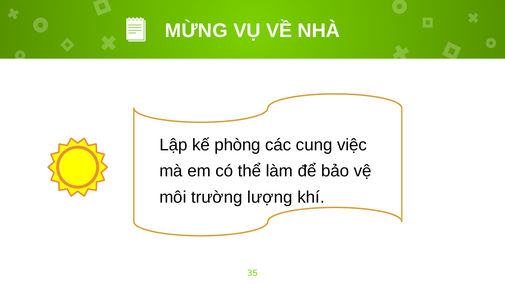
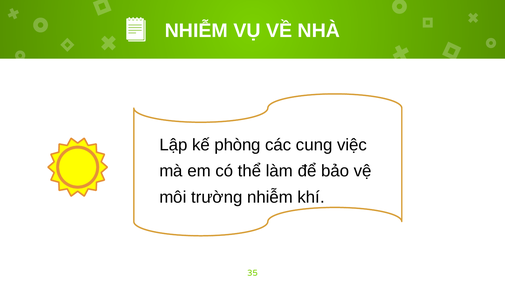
MỪNG: MỪNG -> NHIỄM (196, 31)
trường lượng: lượng -> nhiễm (270, 197)
